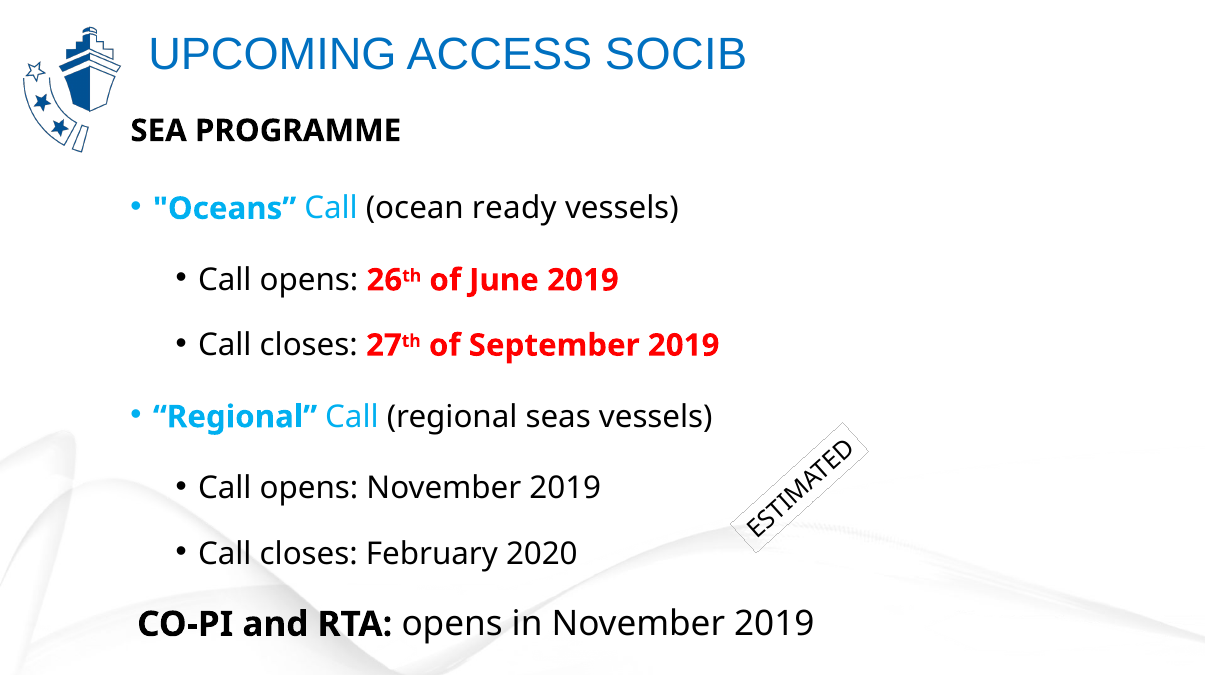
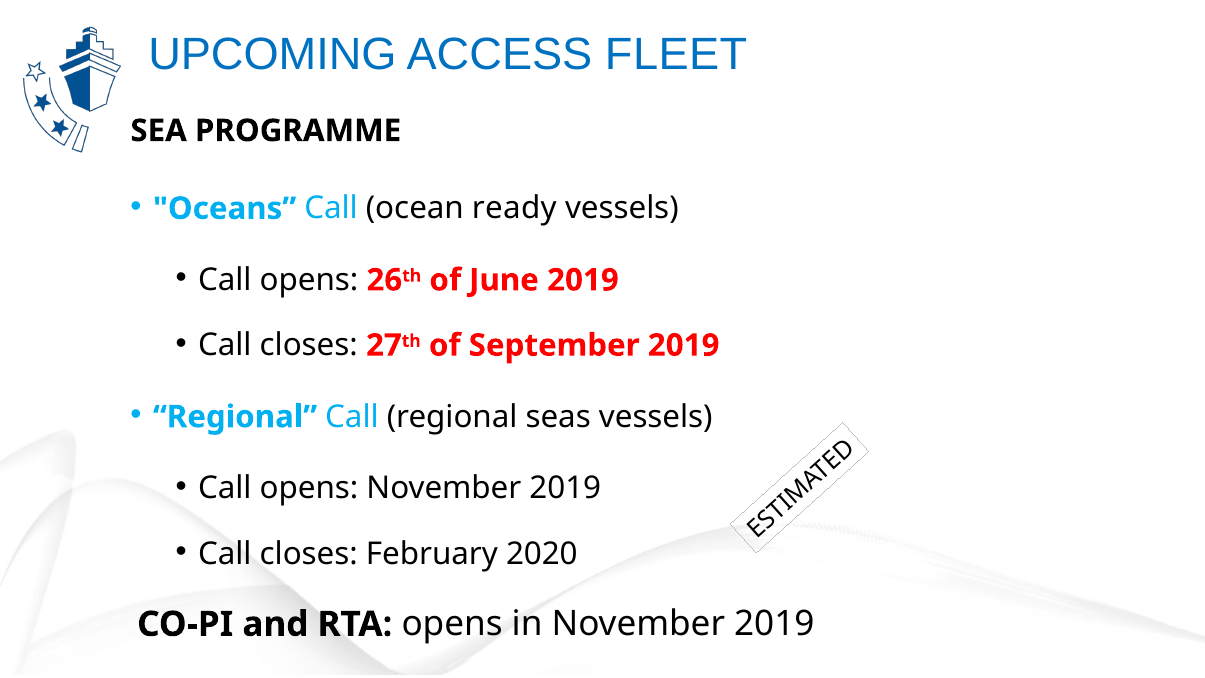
SOCIB: SOCIB -> FLEET (676, 55)
